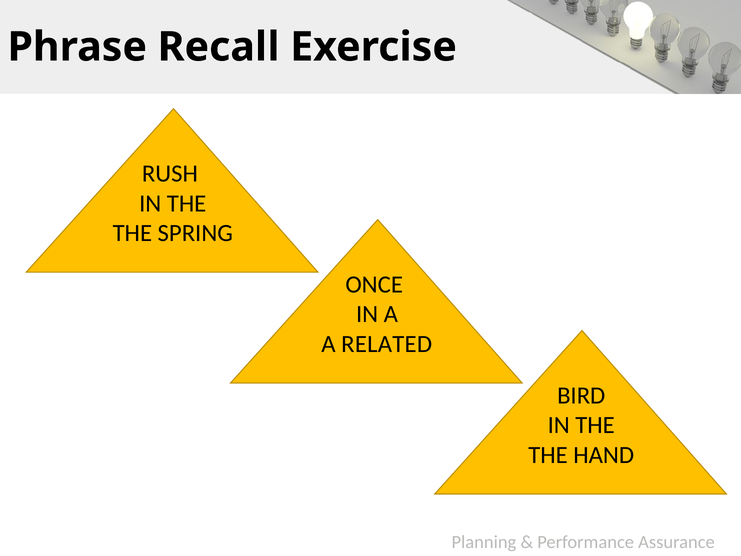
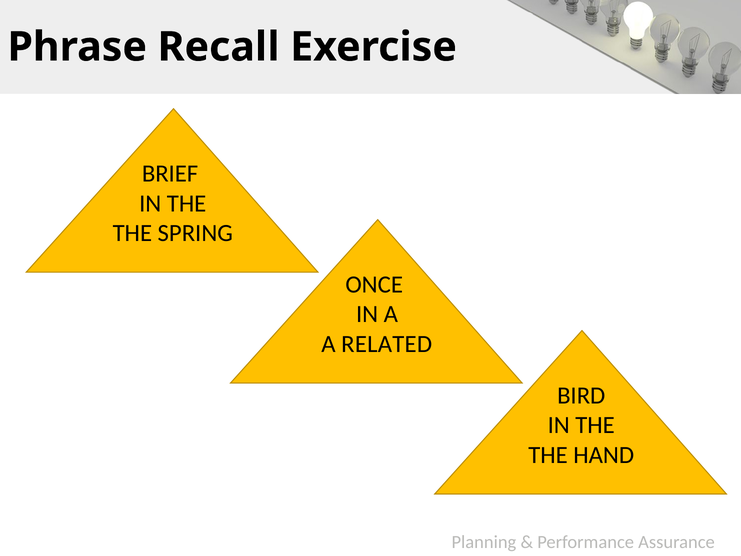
RUSH: RUSH -> BRIEF (170, 174)
